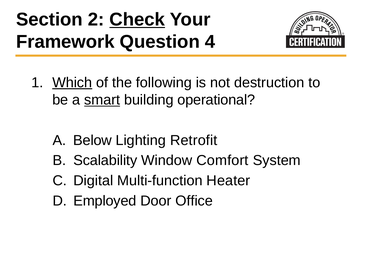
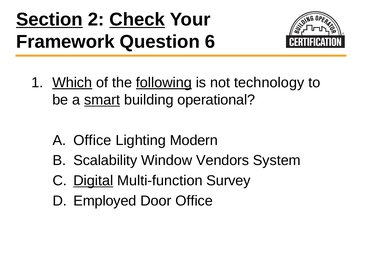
Section underline: none -> present (49, 19)
4: 4 -> 6 (210, 42)
following underline: none -> present (164, 82)
destruction: destruction -> technology (269, 82)
A Below: Below -> Office (92, 140)
Retrofit: Retrofit -> Modern (194, 140)
Comfort: Comfort -> Vendors (223, 160)
Digital underline: none -> present (93, 180)
Heater: Heater -> Survey (229, 180)
